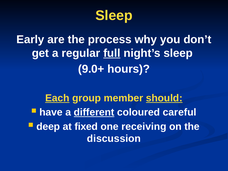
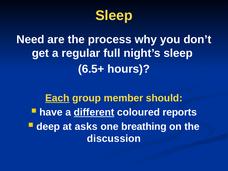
Early: Early -> Need (30, 39)
full underline: present -> none (112, 53)
9.0+: 9.0+ -> 6.5+ (91, 69)
should underline: present -> none (164, 98)
careful: careful -> reports (180, 112)
fixed: fixed -> asks (86, 126)
receiving: receiving -> breathing (144, 126)
